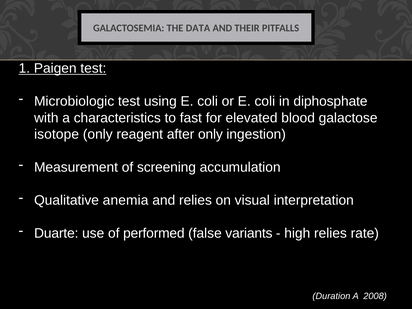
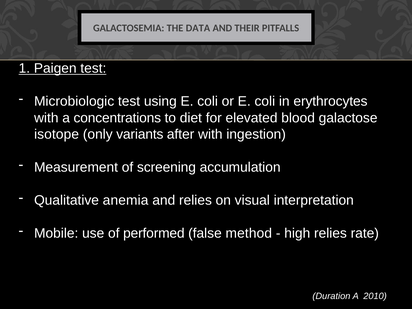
diphosphate: diphosphate -> erythrocytes (330, 101)
characteristics: characteristics -> concentrations (117, 118)
fast: fast -> diet (191, 118)
reagent: reagent -> variants (140, 134)
after only: only -> with (210, 134)
Duarte: Duarte -> Mobile (56, 233)
variants: variants -> method (249, 233)
2008: 2008 -> 2010 (375, 296)
